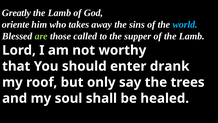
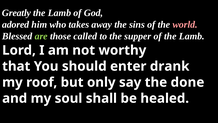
oriente: oriente -> adored (16, 24)
world colour: light blue -> pink (185, 24)
trees: trees -> done (187, 82)
